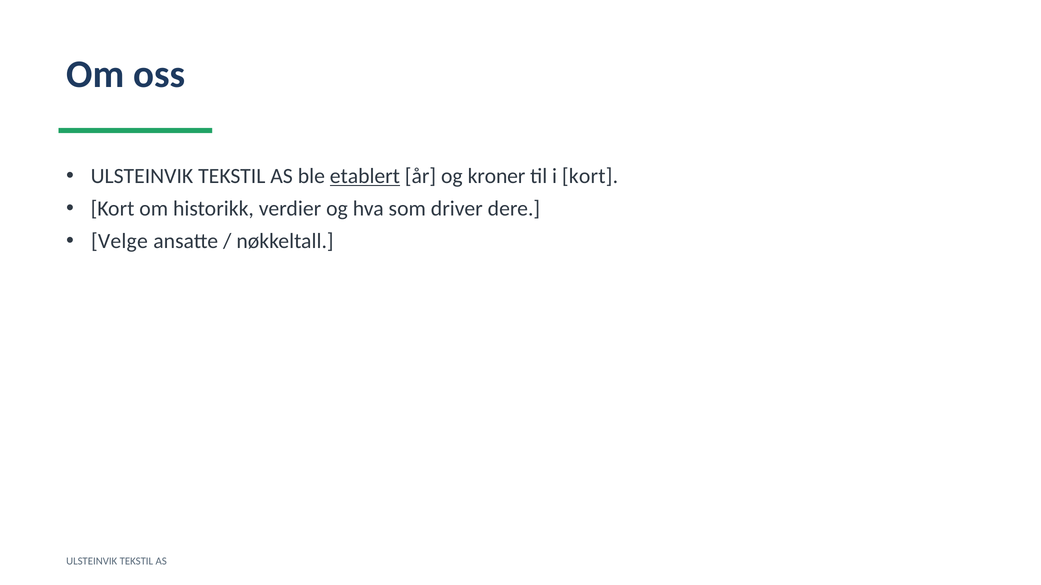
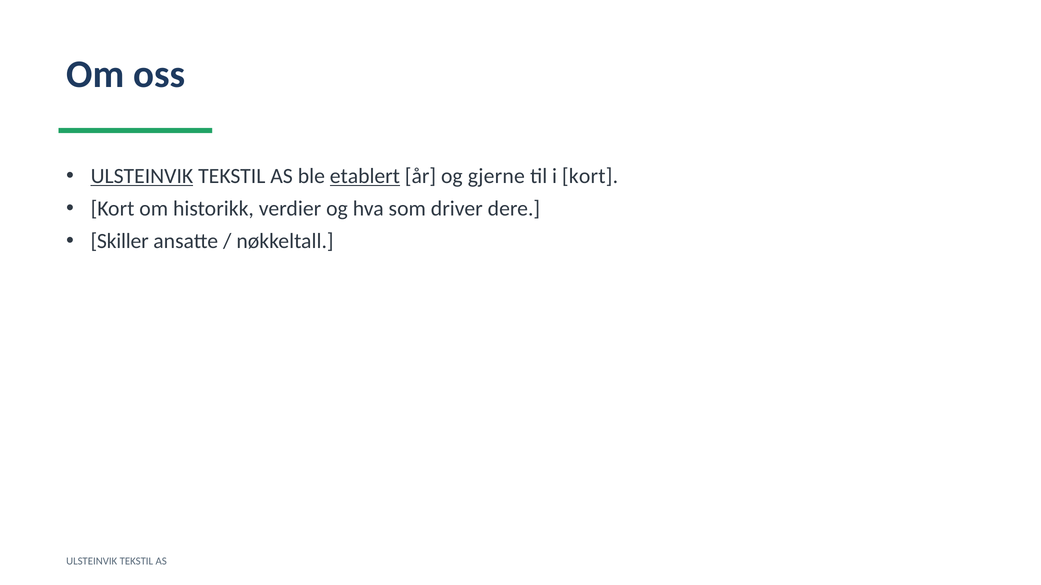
ULSTEINVIK underline: none -> present (142, 176)
kroner: kroner -> gjerne (496, 176)
Velge: Velge -> Skiller (120, 241)
